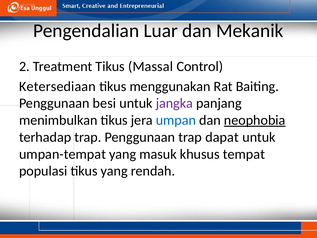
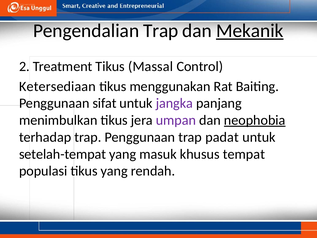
Pengendalian Luar: Luar -> Trap (161, 31)
Mekanik underline: none -> present (250, 31)
besi: besi -> sifat (105, 103)
umpan colour: blue -> purple (176, 120)
dapat: dapat -> padat (222, 137)
umpan-tempat: umpan-tempat -> setelah-tempat (63, 154)
